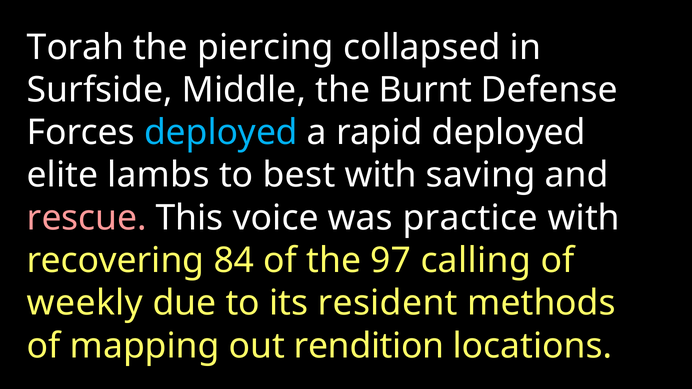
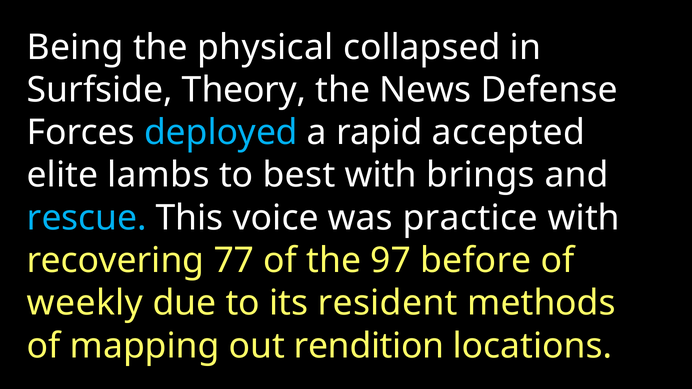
Torah: Torah -> Being (75, 47)
piercing: piercing -> physical (265, 47)
Middle: Middle -> Theory (244, 90)
Burnt: Burnt -> News (425, 90)
rapid deployed: deployed -> accepted (508, 133)
saving: saving -> brings (481, 175)
rescue colour: pink -> light blue (87, 218)
84: 84 -> 77 (234, 261)
calling: calling -> before (476, 261)
